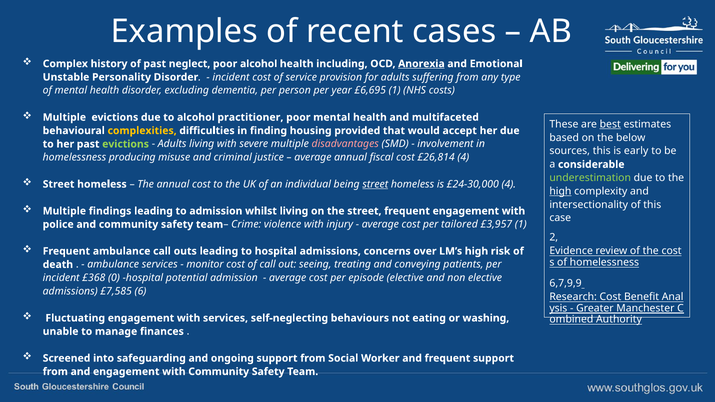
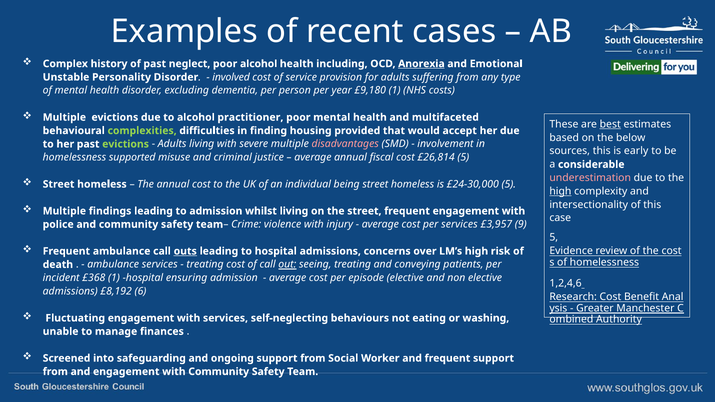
incident: incident -> involved (231, 77)
£6,695: £6,695 -> £9,180 (370, 91)
complexities colour: yellow -> light green (142, 131)
producing: producing -> supported (132, 157)
£26,814 4: 4 -> 5 (463, 157)
underestimation colour: light green -> pink (590, 178)
street underline: present -> none (375, 184)
£24-30,000 4: 4 -> 5 (509, 184)
per tailored: tailored -> services (459, 224)
£3,957 1: 1 -> 9 (521, 224)
2: 2 -> 5 (554, 237)
outs underline: none -> present (185, 251)
monitor: monitor -> treating (205, 265)
out underline: none -> present (287, 265)
£368 0: 0 -> 1 (114, 278)
potential: potential -> ensuring (187, 278)
6,7,9,9: 6,7,9,9 -> 1,2,4,6 (566, 283)
£7,585: £7,585 -> £8,192 (116, 291)
